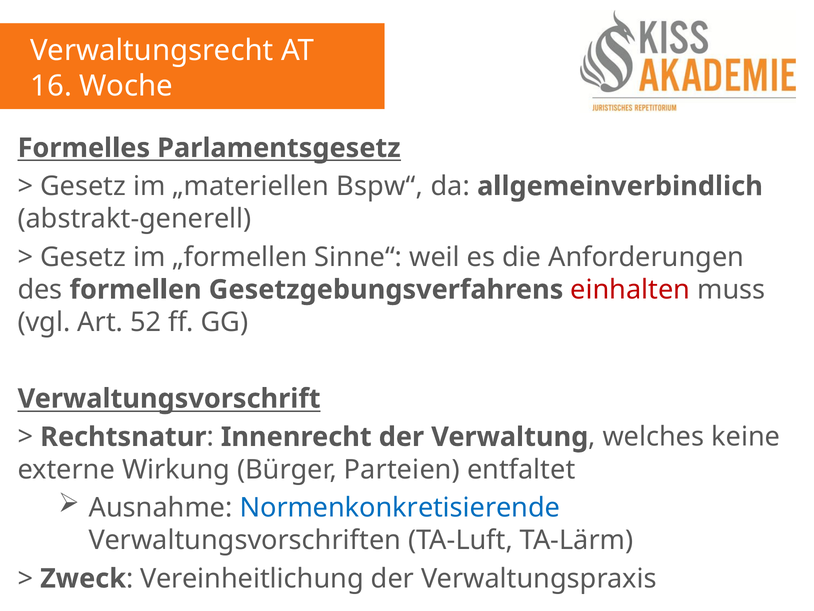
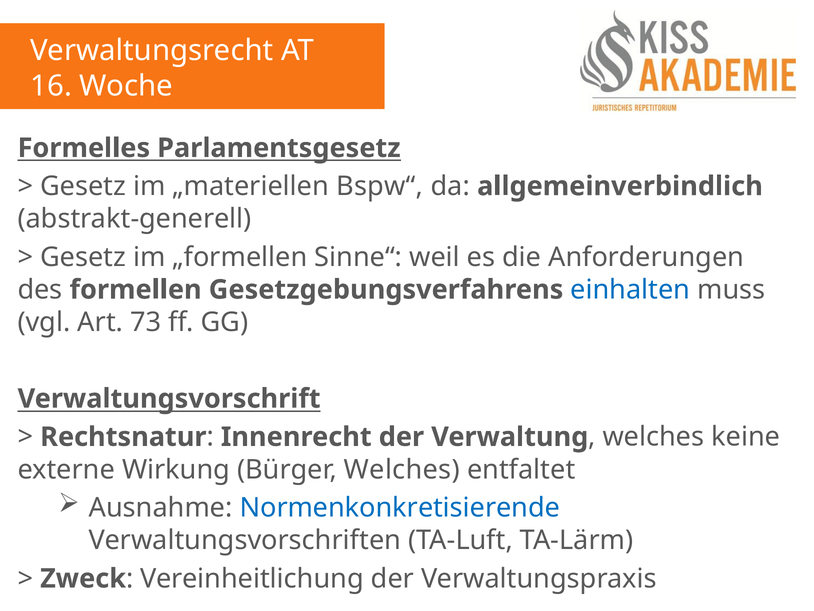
einhalten colour: red -> blue (630, 289)
52: 52 -> 73 (146, 322)
Bürger Parteien: Parteien -> Welches (402, 469)
